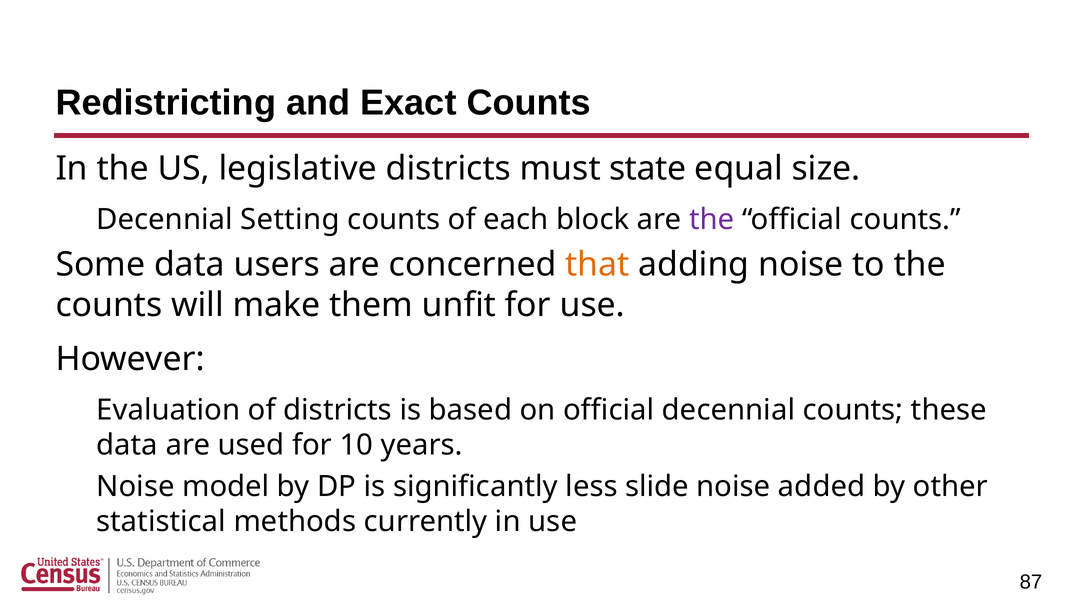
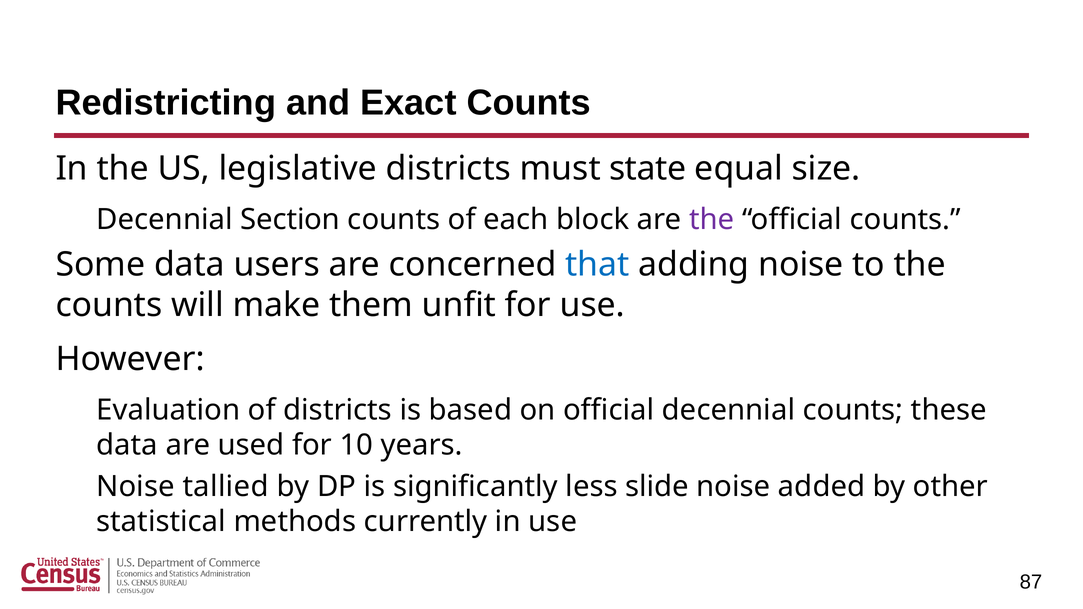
Setting: Setting -> Section (290, 220)
that colour: orange -> blue (597, 265)
model: model -> tallied (226, 487)
